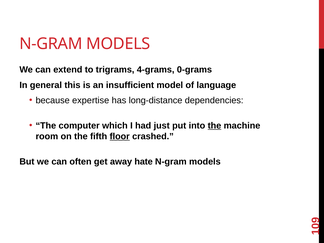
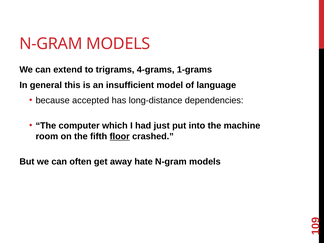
0-grams: 0-grams -> 1-grams (194, 70)
expertise: expertise -> accepted (91, 100)
the underline: present -> none (214, 126)
